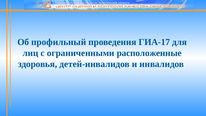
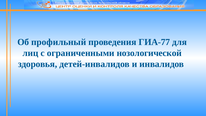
ГИА-17: ГИА-17 -> ГИА-77 (154, 42)
расположенные: расположенные -> нозологической (149, 53)
